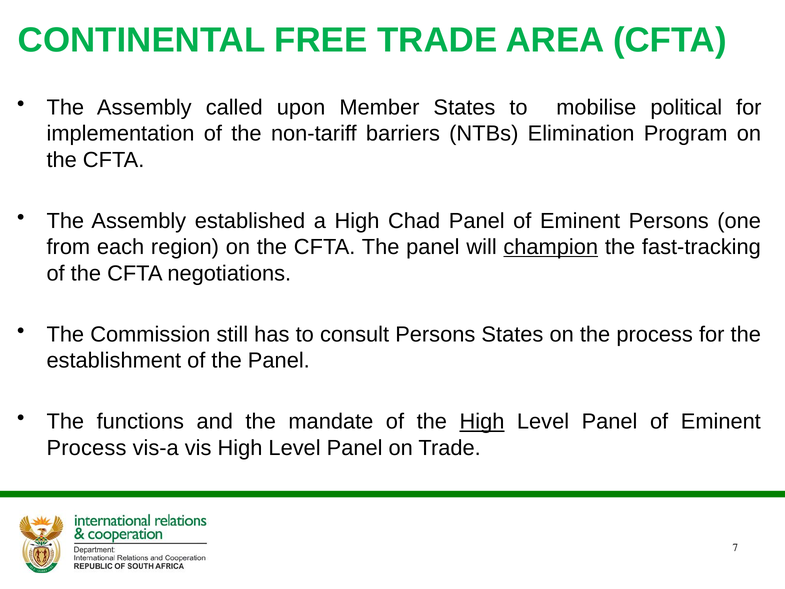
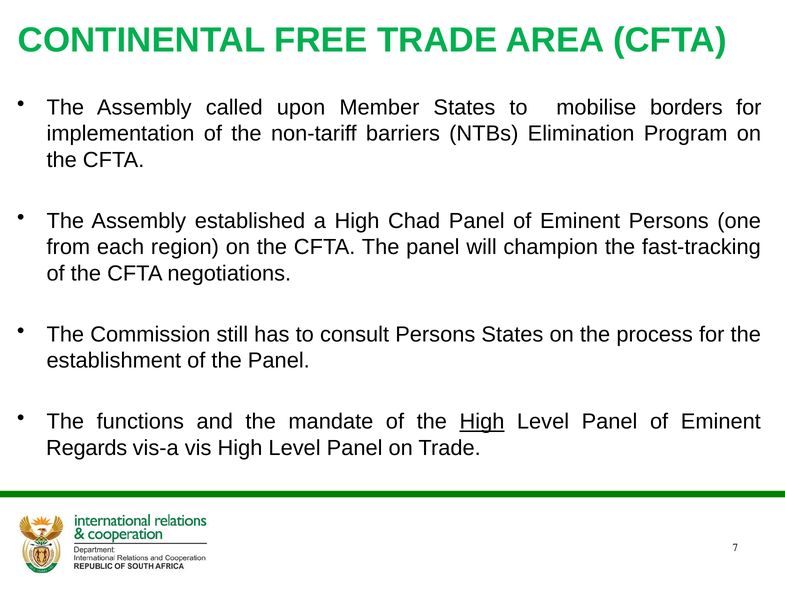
political: political -> borders (686, 107)
champion underline: present -> none (551, 247)
Process: Process -> Regards (87, 448)
